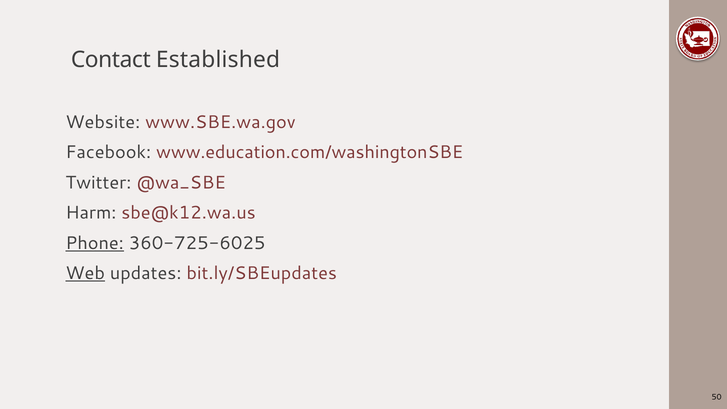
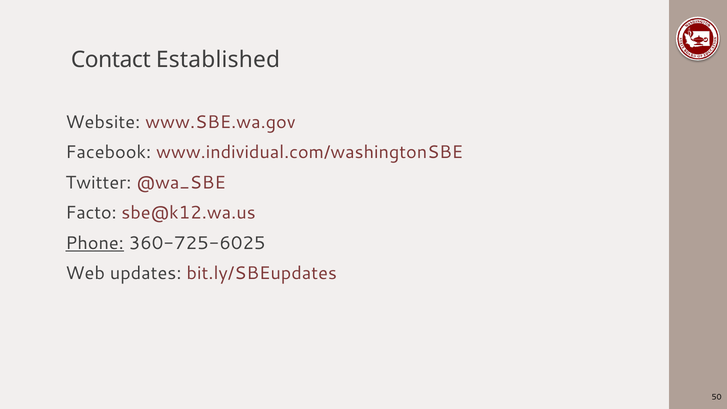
www.education.com/washingtonSBE: www.education.com/washingtonSBE -> www.individual.com/washingtonSBE (310, 152)
Harm: Harm -> Facto (91, 213)
Web underline: present -> none (85, 273)
